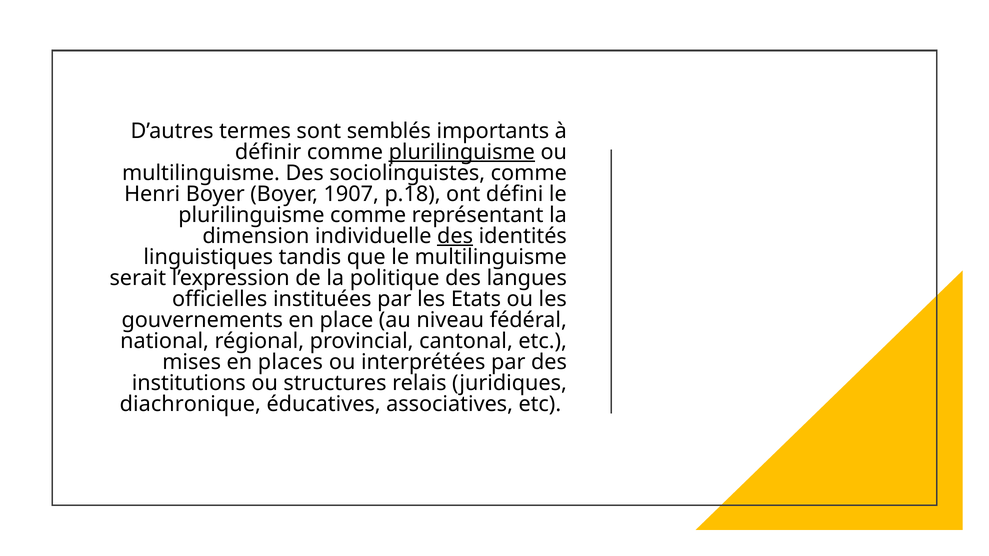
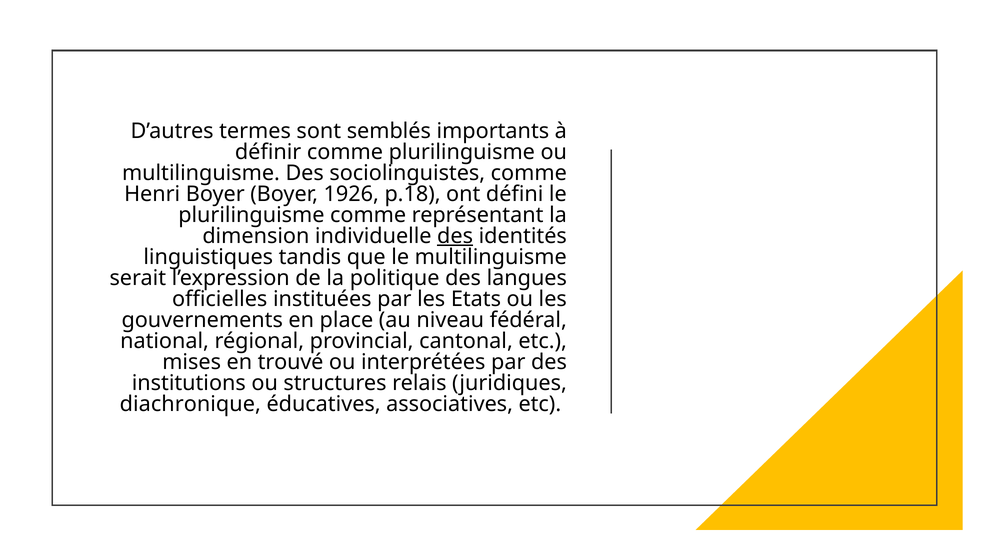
plurilinguisme underline: present -> none (462, 152)
1907: 1907 -> 1926 (351, 194)
places: places -> trouvé (291, 362)
